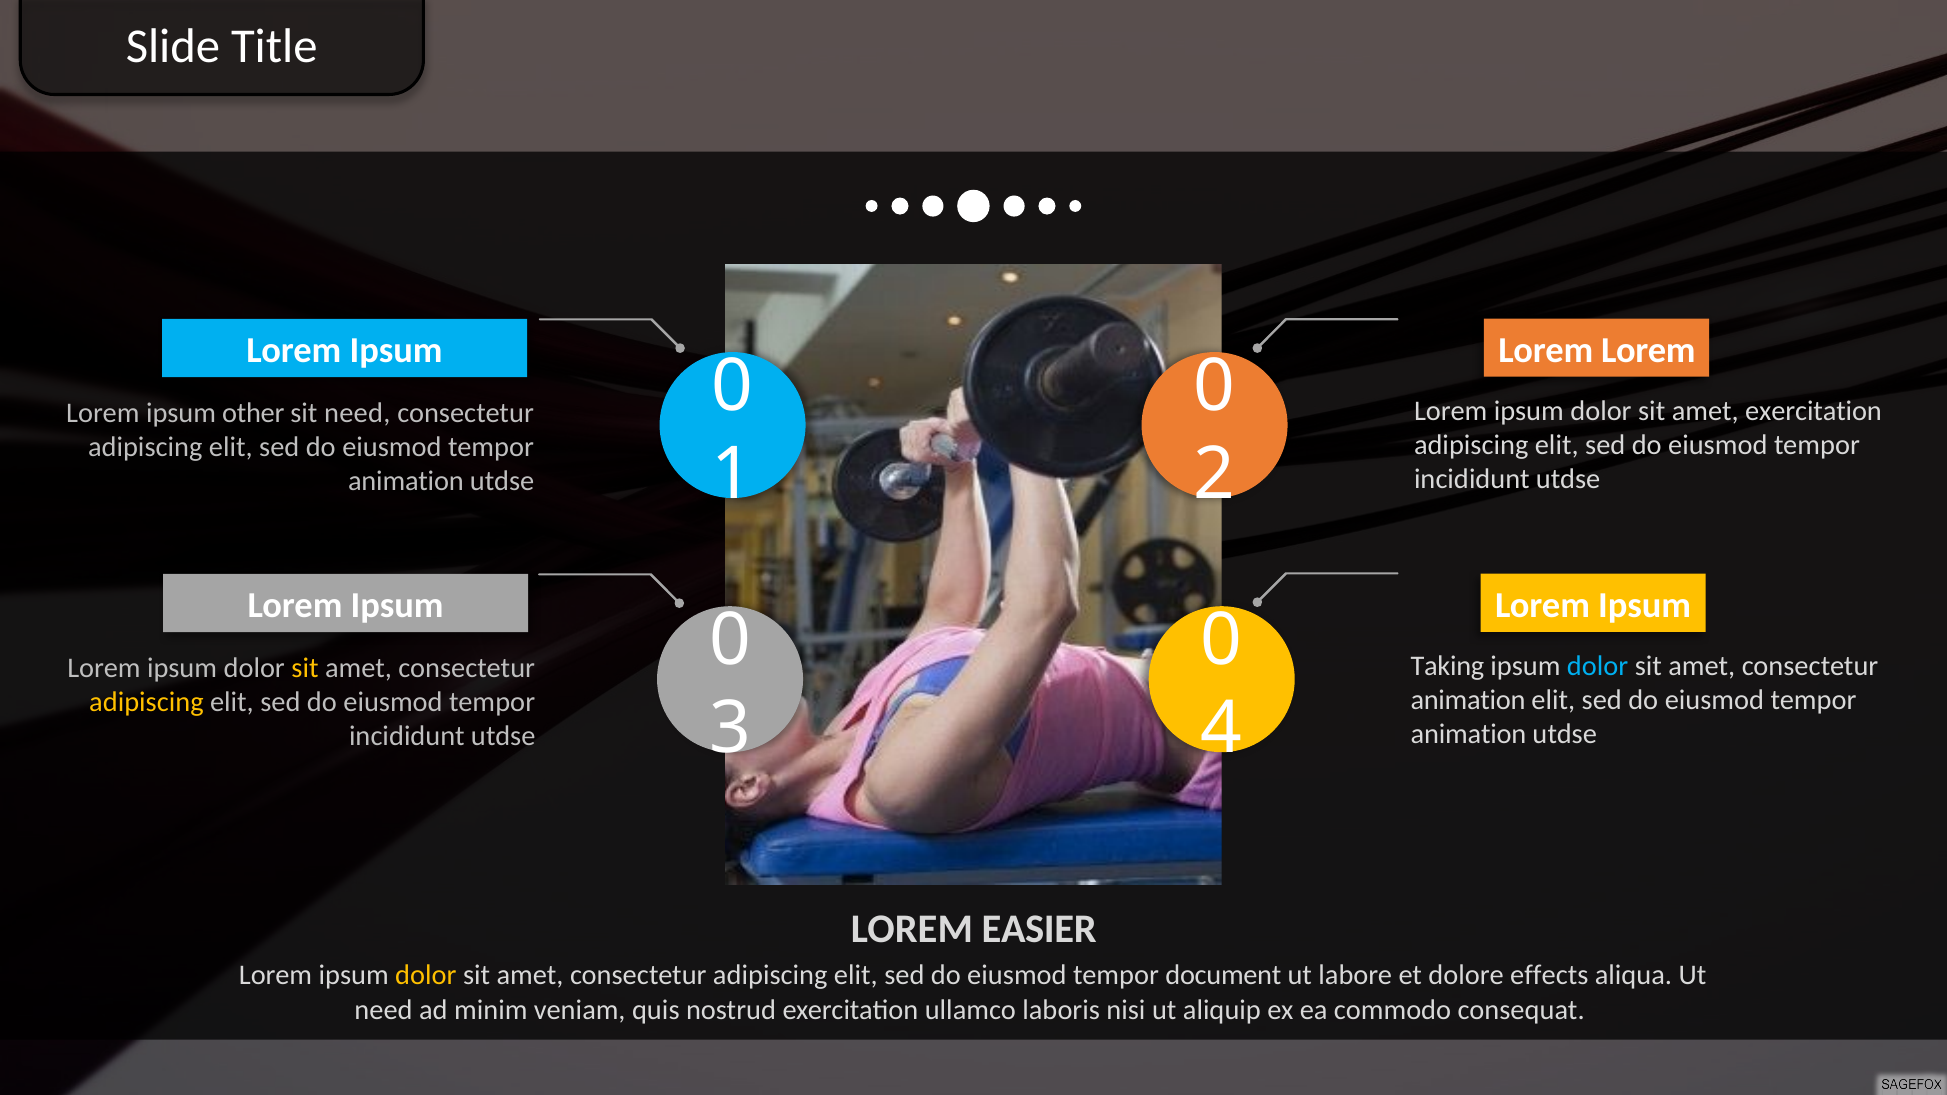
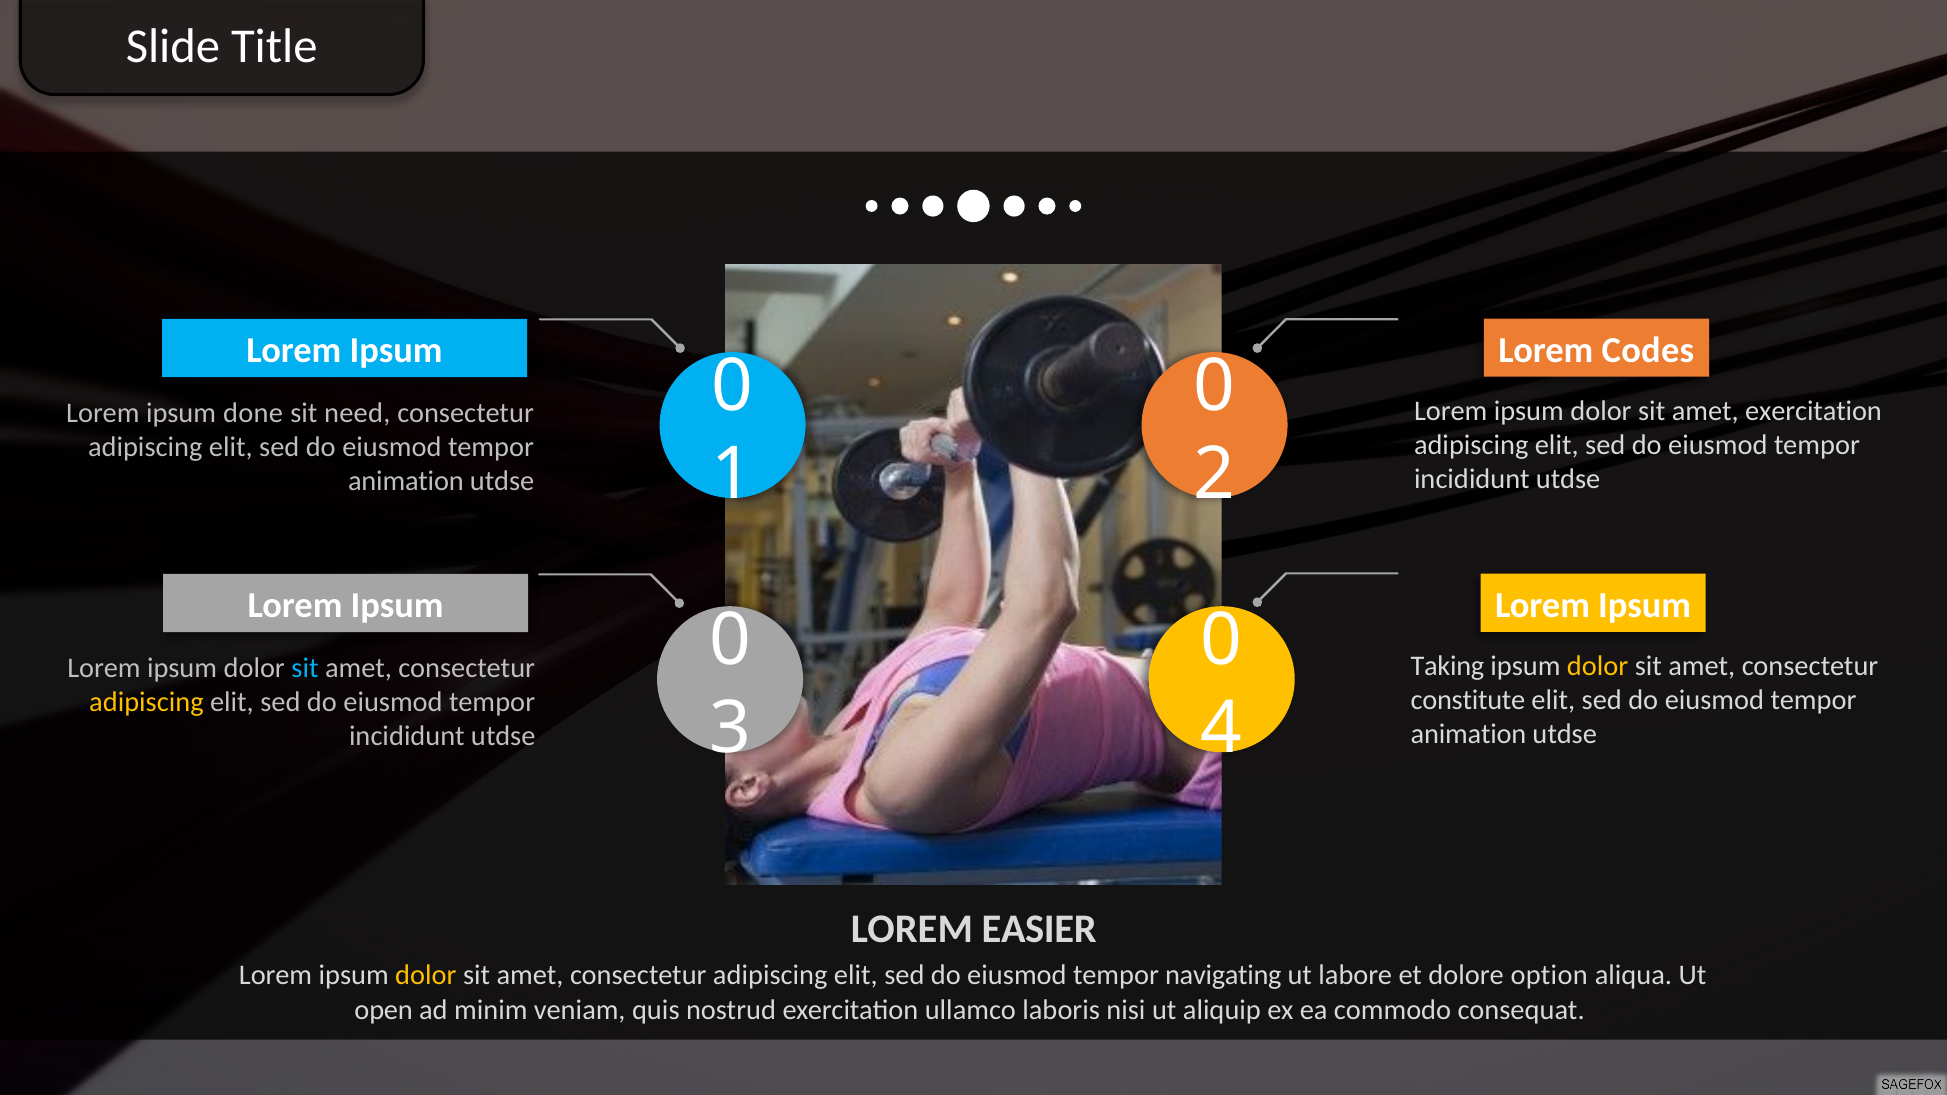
Lorem: Lorem -> Codes (1648, 350)
other: other -> done (253, 413)
dolor colour: light blue -> yellow (1598, 666)
sit colour: yellow -> light blue (305, 668)
animation: animation -> constitute (1468, 700)
document: document -> navigating (1223, 976)
effects: effects -> option (1549, 976)
need: need -> open (384, 1010)
